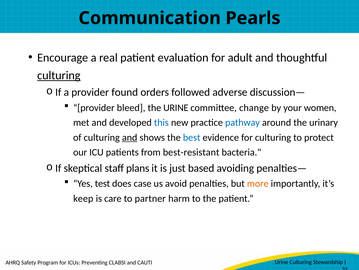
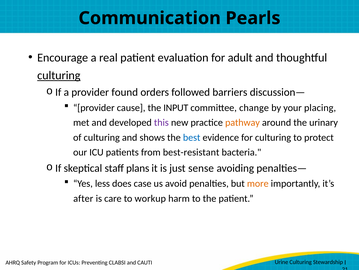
adverse: adverse -> barriers (230, 92)
bleed: bleed -> cause (131, 107)
the URINE: URINE -> INPUT (176, 107)
women: women -> placing (320, 107)
this colour: blue -> purple (161, 122)
pathway colour: blue -> orange (242, 122)
and underline: present -> none (130, 137)
based: based -> sense (201, 168)
test: test -> less (102, 183)
keep: keep -> after (83, 198)
partner: partner -> workup (150, 198)
